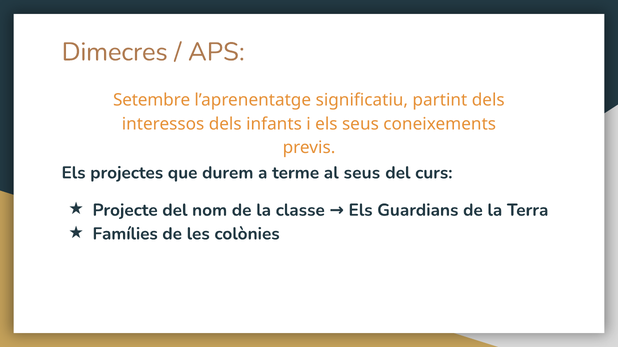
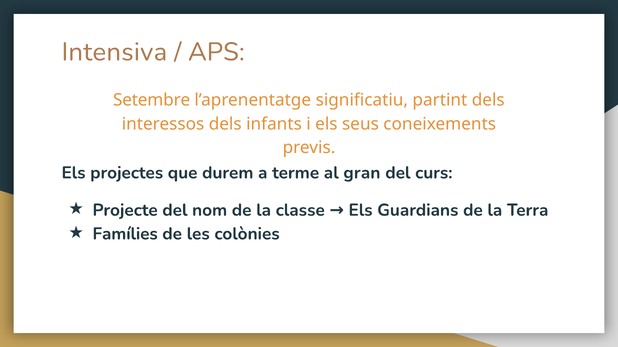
Dimecres: Dimecres -> Intensiva (114, 52)
al seus: seus -> gran (362, 173)
